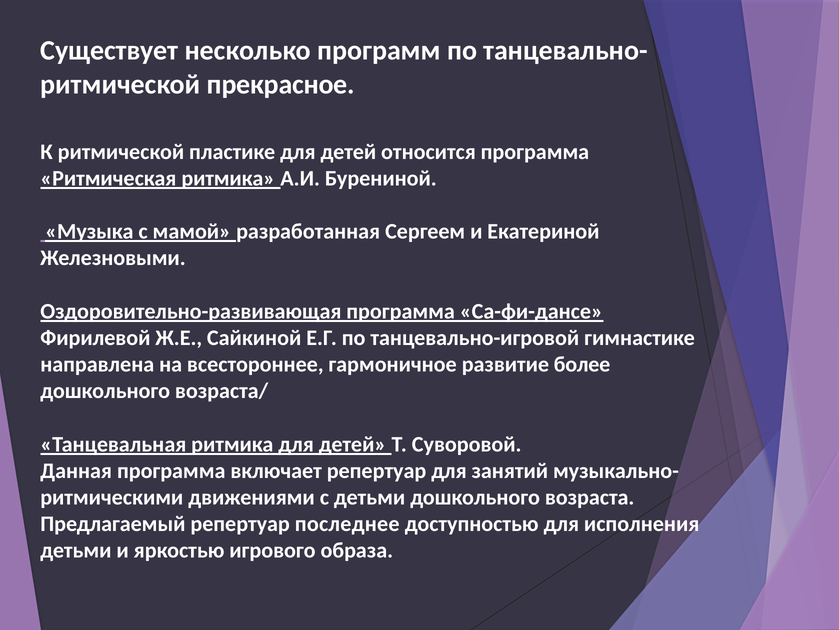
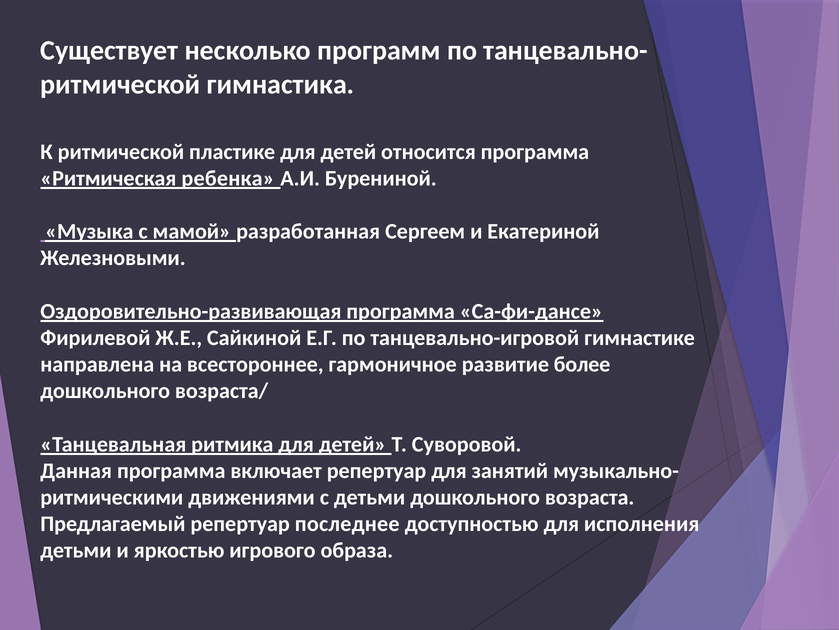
прекрасное: прекрасное -> гимнастика (281, 84)
Ритмическая ритмика: ритмика -> ребенка (228, 178)
